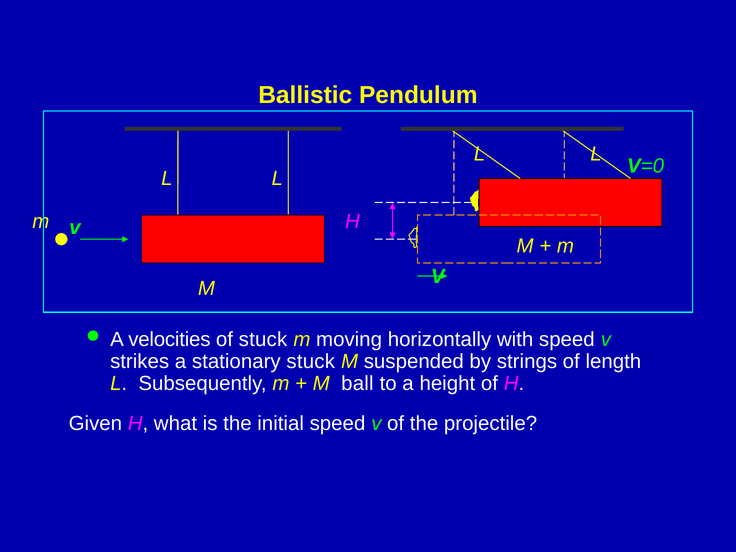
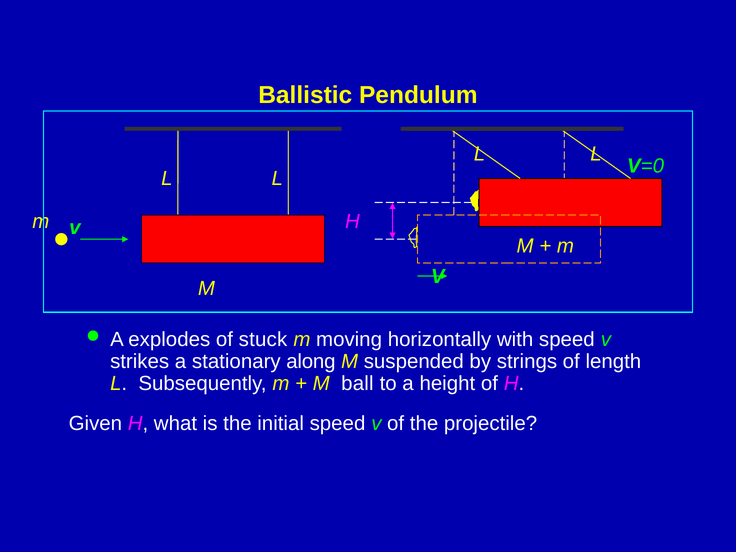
velocities: velocities -> explodes (169, 339)
stationary stuck: stuck -> along (311, 361)
